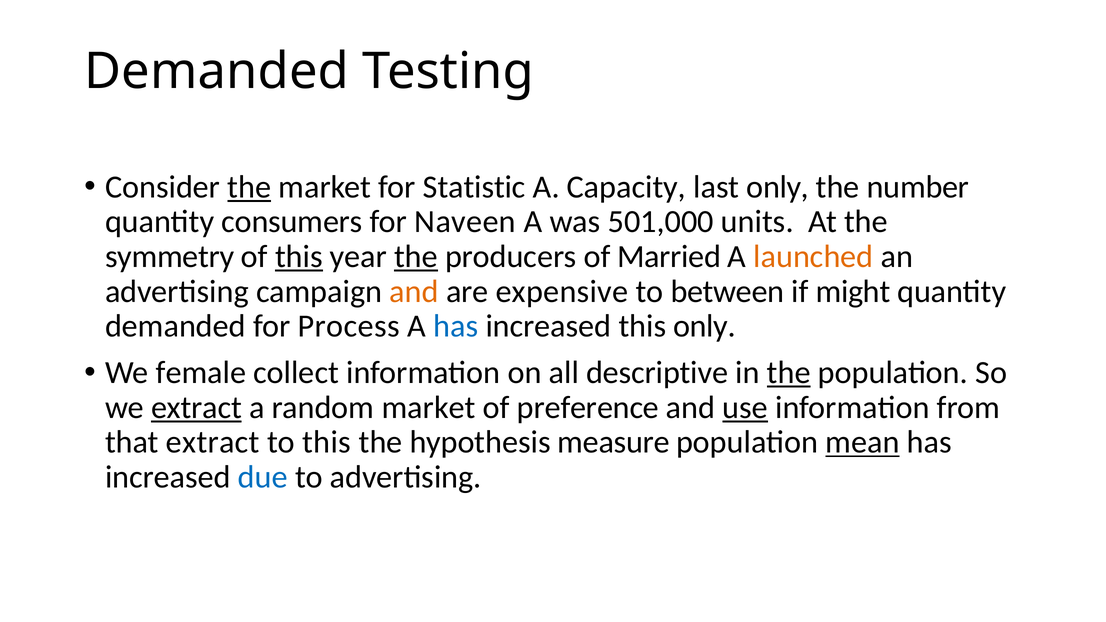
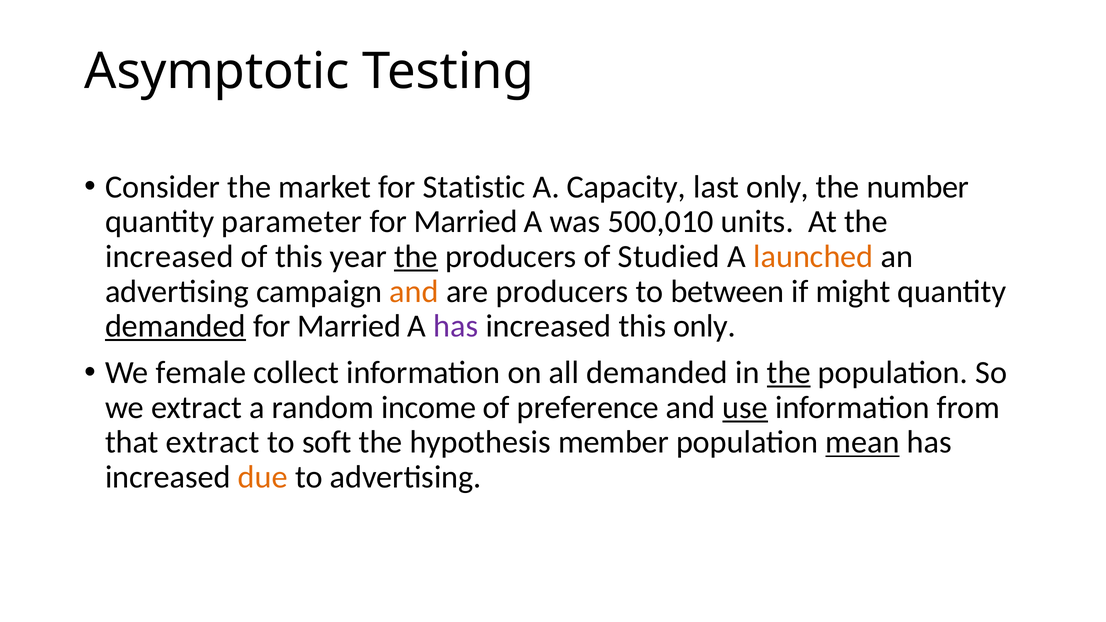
Demanded: Demanded -> Asymptotic (217, 71)
the underline: present -> none (249, 187)
consumers: consumers -> parameter (292, 222)
Naveen: Naveen -> Married (466, 222)
501,000: 501,000 -> 500,010 (661, 222)
symmetry: symmetry -> increased (169, 257)
this underline: present -> none (299, 257)
Married: Married -> Studied (669, 257)
are expensive: expensive -> producers (562, 292)
demanded underline: none -> present (175, 326)
Process: Process -> Married (349, 326)
has colour: blue -> purple (456, 326)
all descriptive: descriptive -> demanded (657, 373)
extract underline: present -> none (197, 408)
random market: market -> income (429, 408)
to this: this -> soft (327, 442)
measure: measure -> member (613, 442)
due colour: blue -> orange (263, 477)
